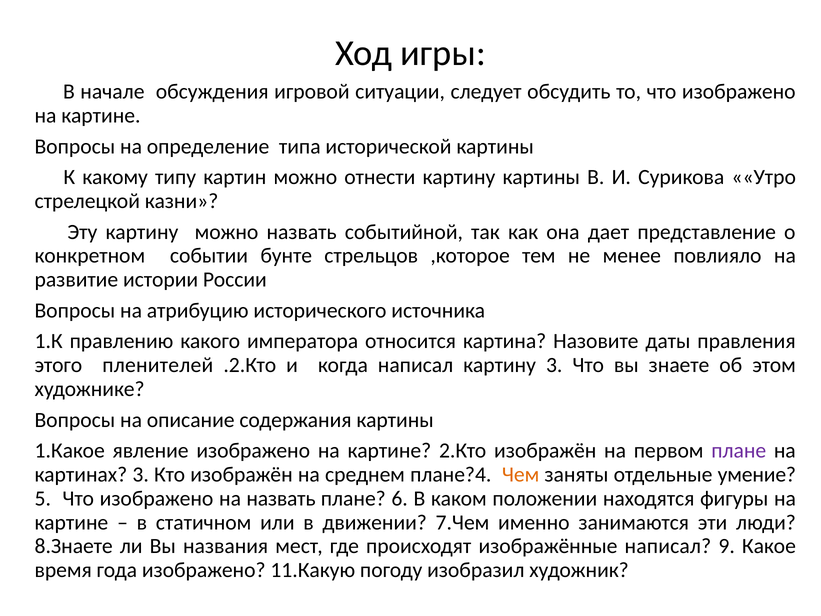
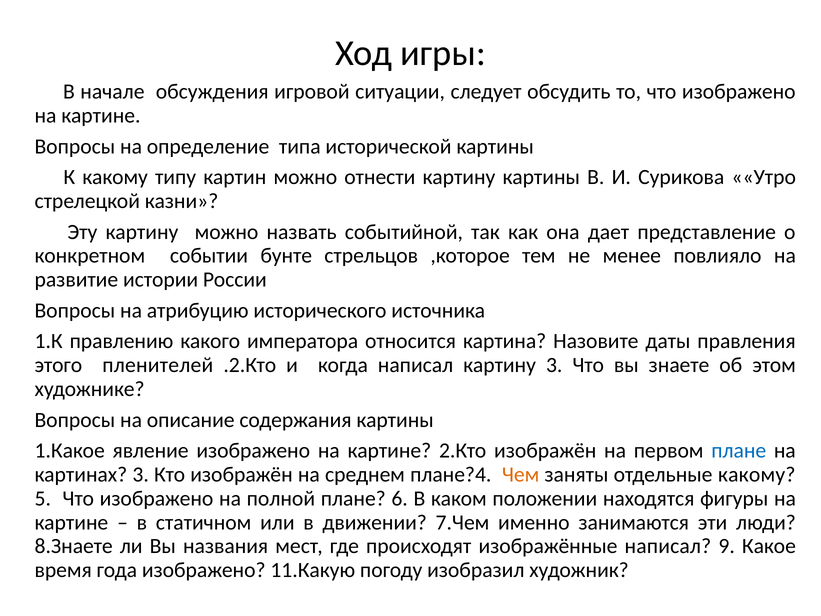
плане colour: purple -> blue (739, 451)
отдельные умение: умение -> какому (757, 474)
на назвать: назвать -> полной (281, 498)
